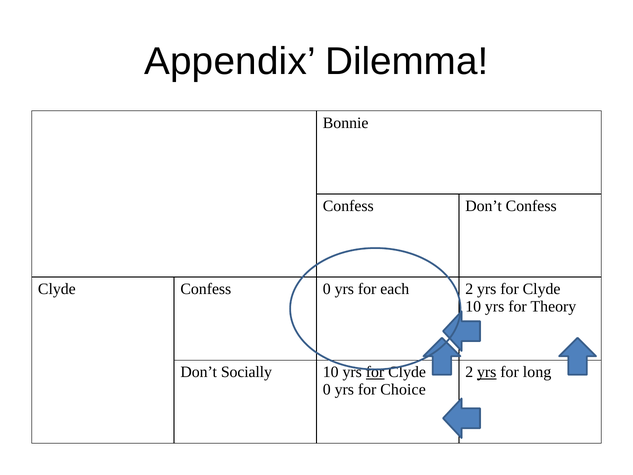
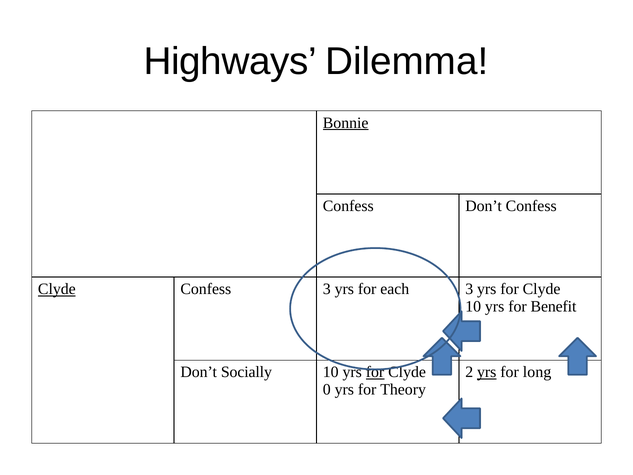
Appendix: Appendix -> Highways (230, 61)
Bonnie underline: none -> present (346, 123)
Clyde underline: none -> present (57, 289)
Confess 0: 0 -> 3 (327, 289)
each 2: 2 -> 3 (469, 289)
Theory: Theory -> Benefit (553, 306)
Choice: Choice -> Theory (403, 390)
